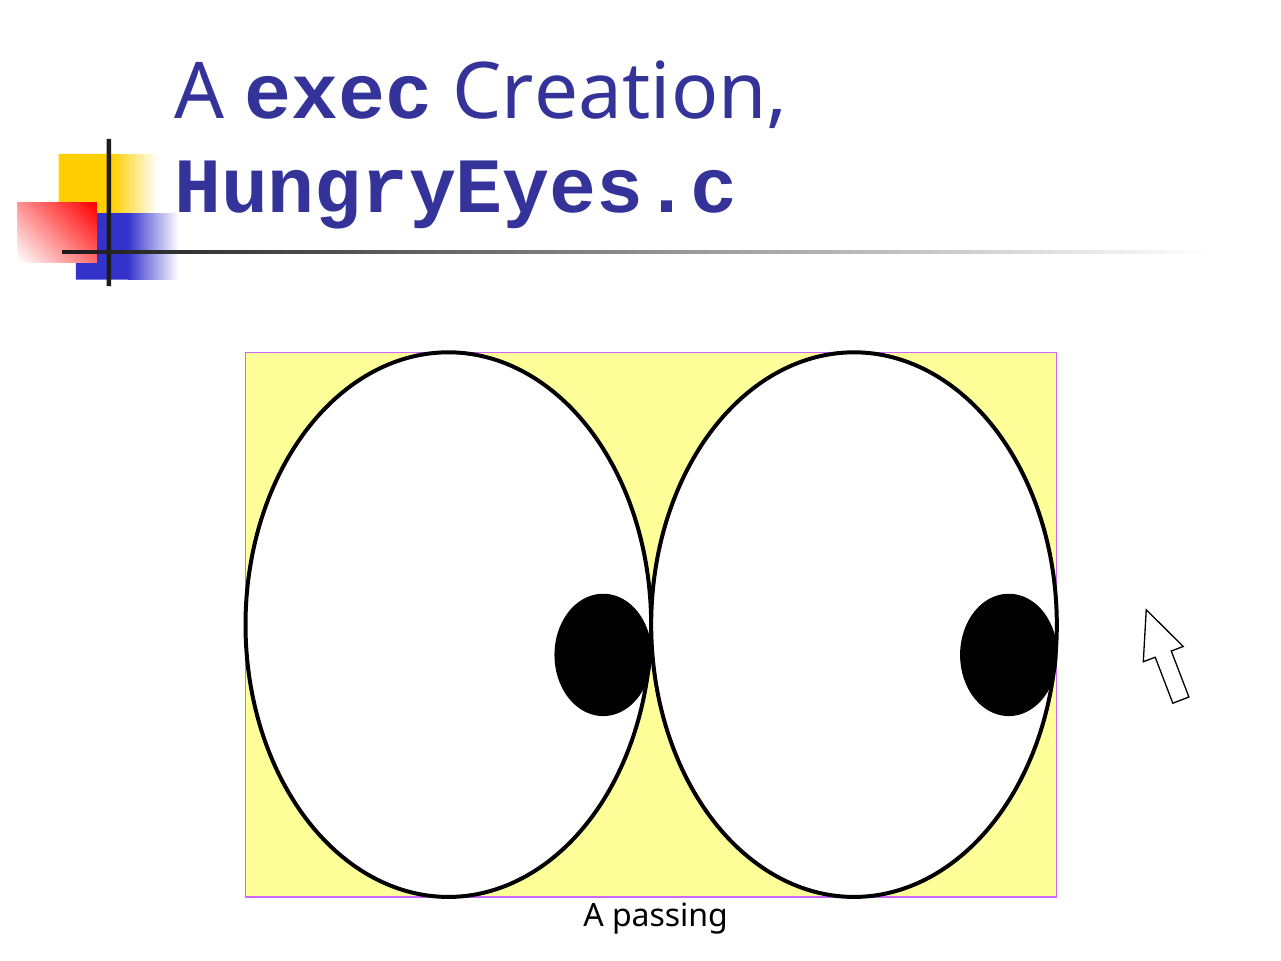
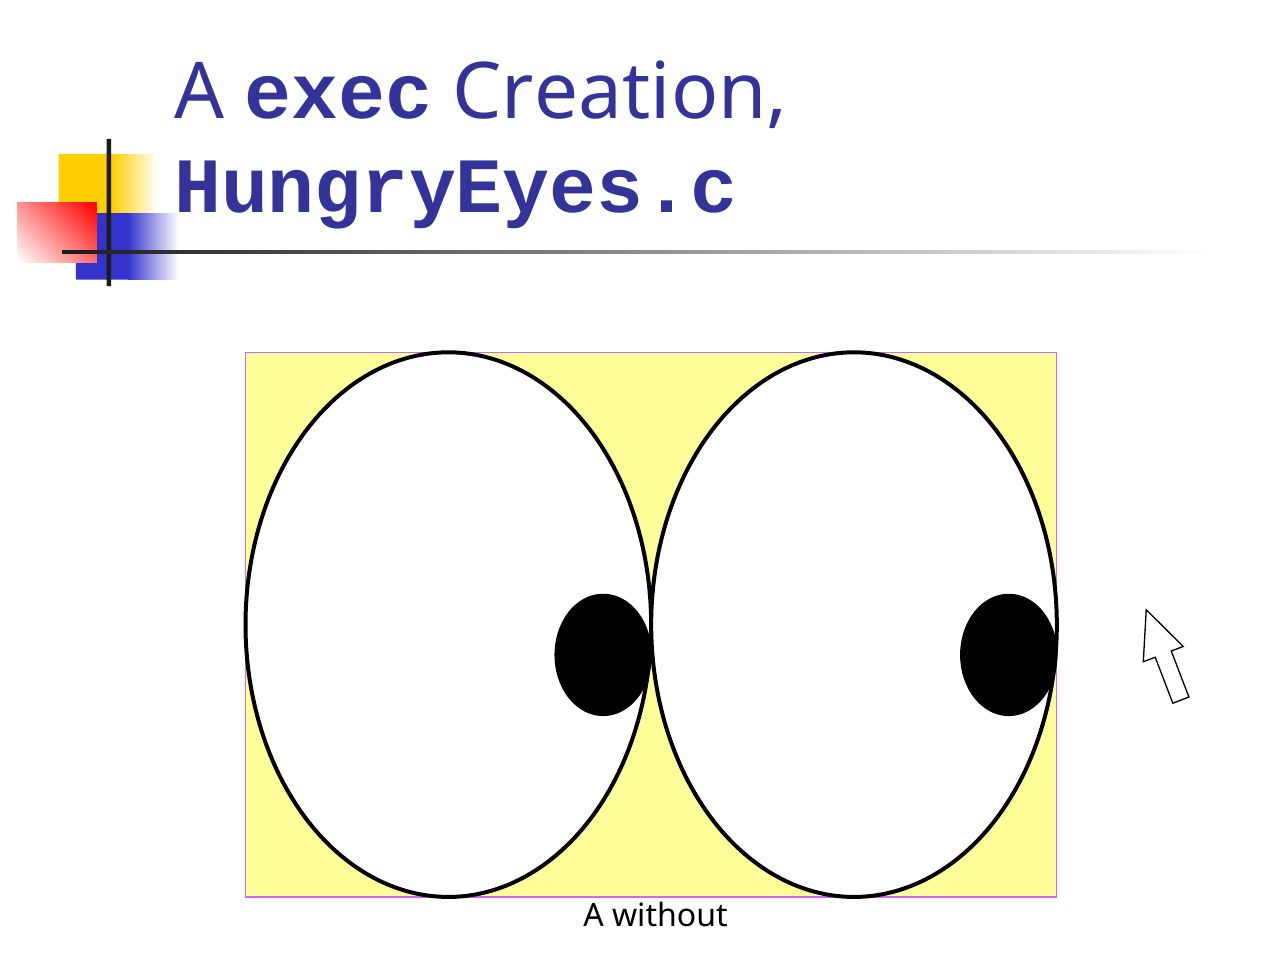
passing: passing -> without (670, 916)
